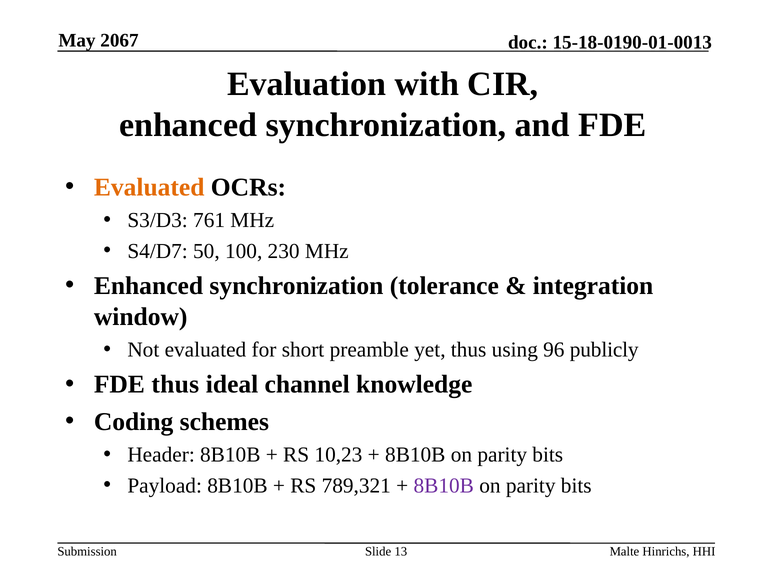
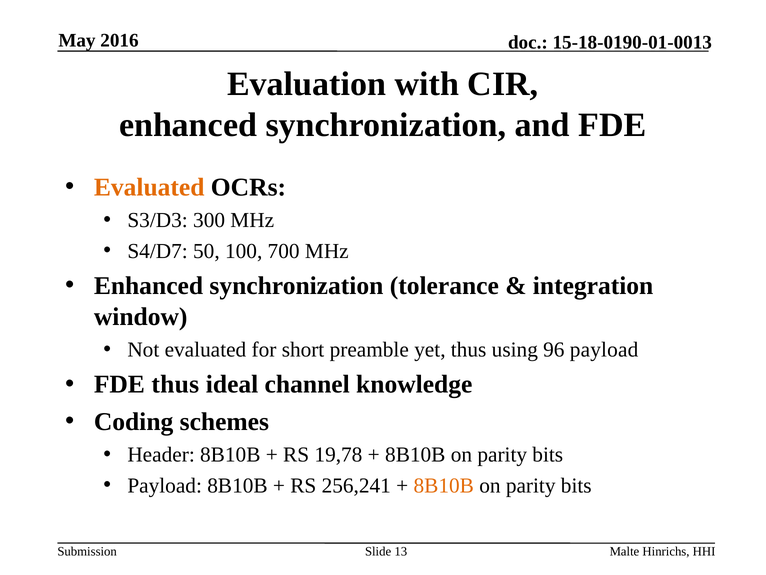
2067: 2067 -> 2016 (119, 41)
761: 761 -> 300 (209, 220)
230: 230 -> 700 (284, 251)
96 publicly: publicly -> payload (604, 349)
10,23: 10,23 -> 19,78 (338, 454)
789,321: 789,321 -> 256,241 (356, 485)
8B10B colour: purple -> orange (444, 485)
